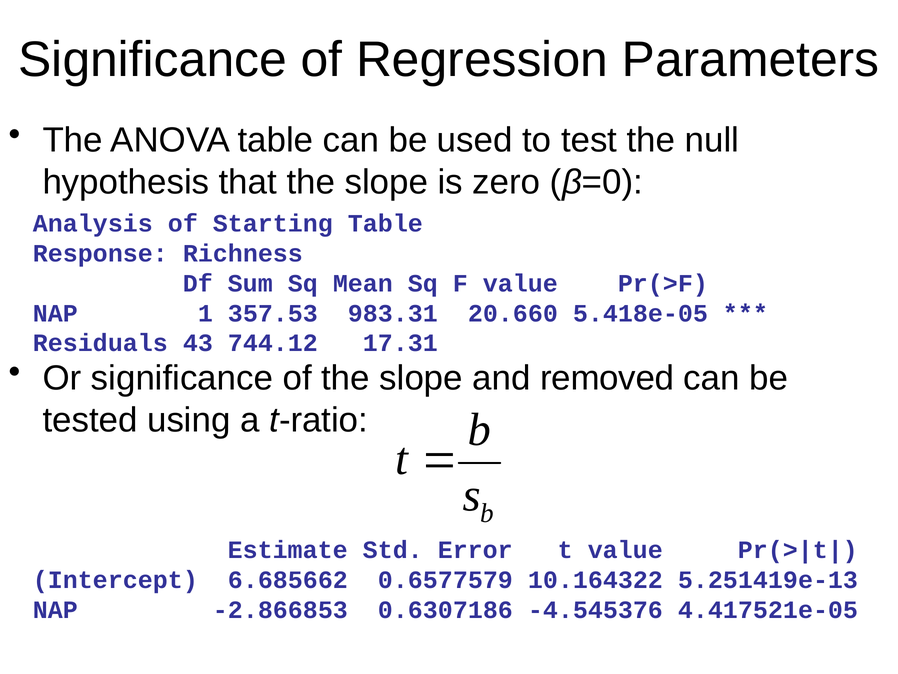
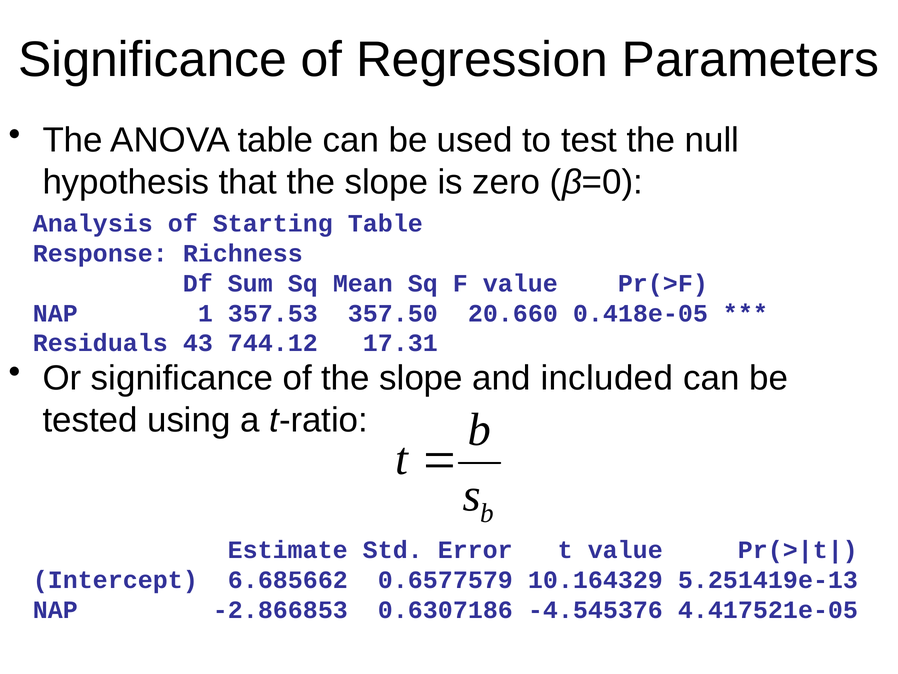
983.31: 983.31 -> 357.50 (393, 313)
5.418e-05: 5.418e-05 -> 0.418e-05 (640, 313)
removed: removed -> included (607, 378)
10.164322: 10.164322 -> 10.164329 (595, 579)
